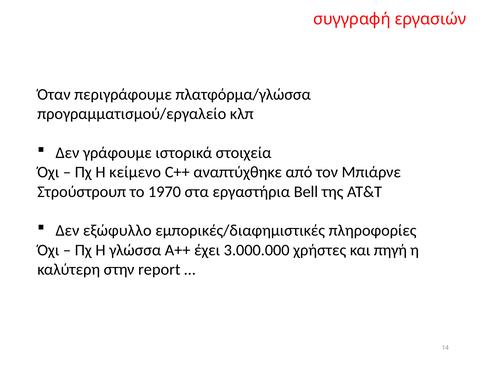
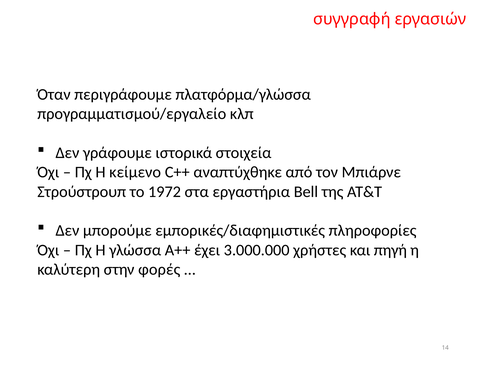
1970: 1970 -> 1972 (165, 192)
εξώφυλλο: εξώφυλλο -> μπορούμε (117, 231)
report: report -> φορές (159, 270)
